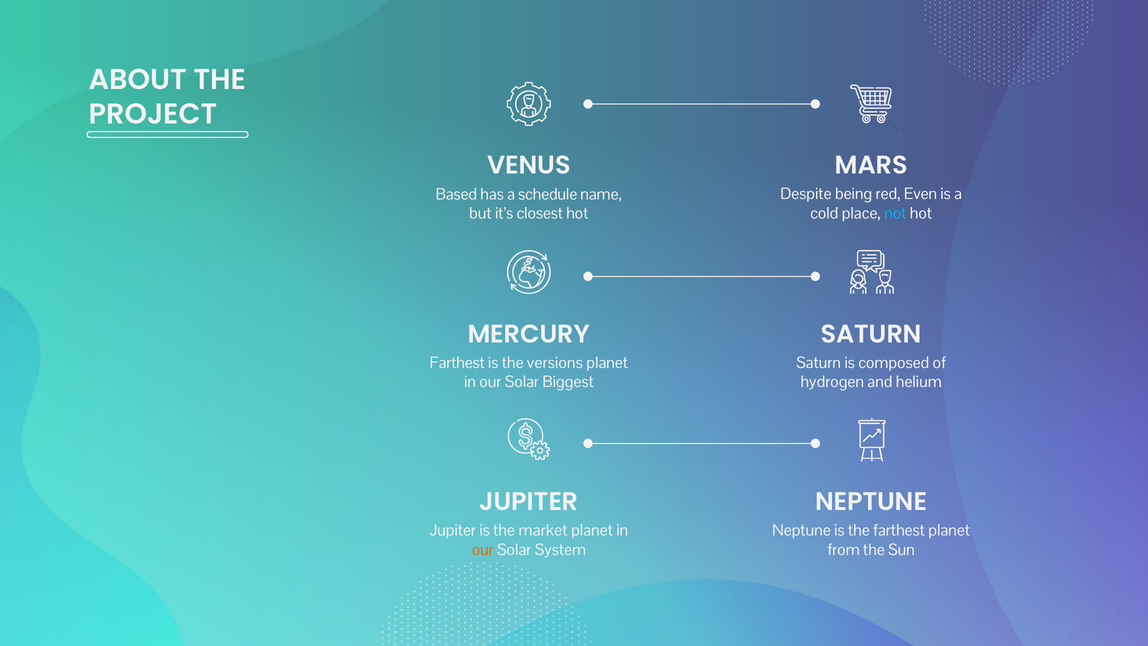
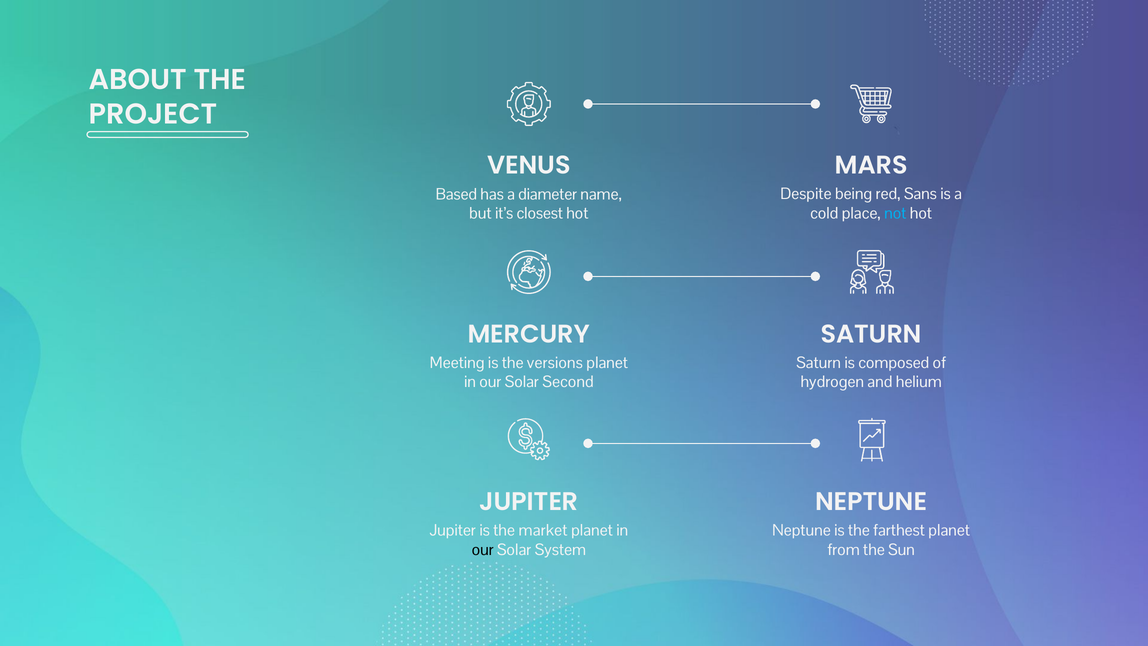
Even: Even -> Sans (920, 194)
schedule: schedule -> diameter (548, 194)
Farthest: Farthest -> Meeting (457, 363)
Biggest: Biggest -> Second (568, 382)
our colour: orange -> black (483, 550)
